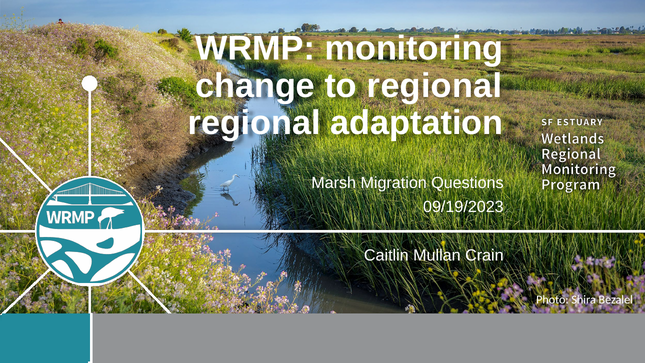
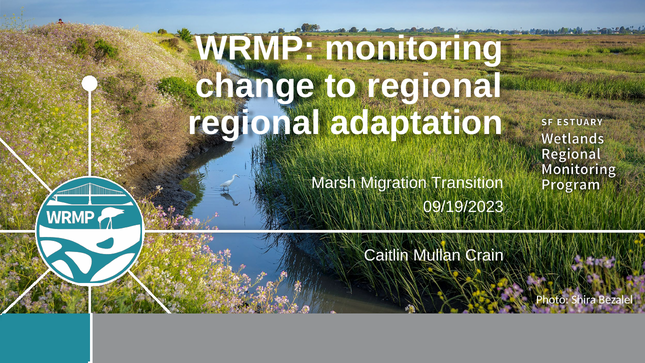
Questions: Questions -> Transition (467, 183)
